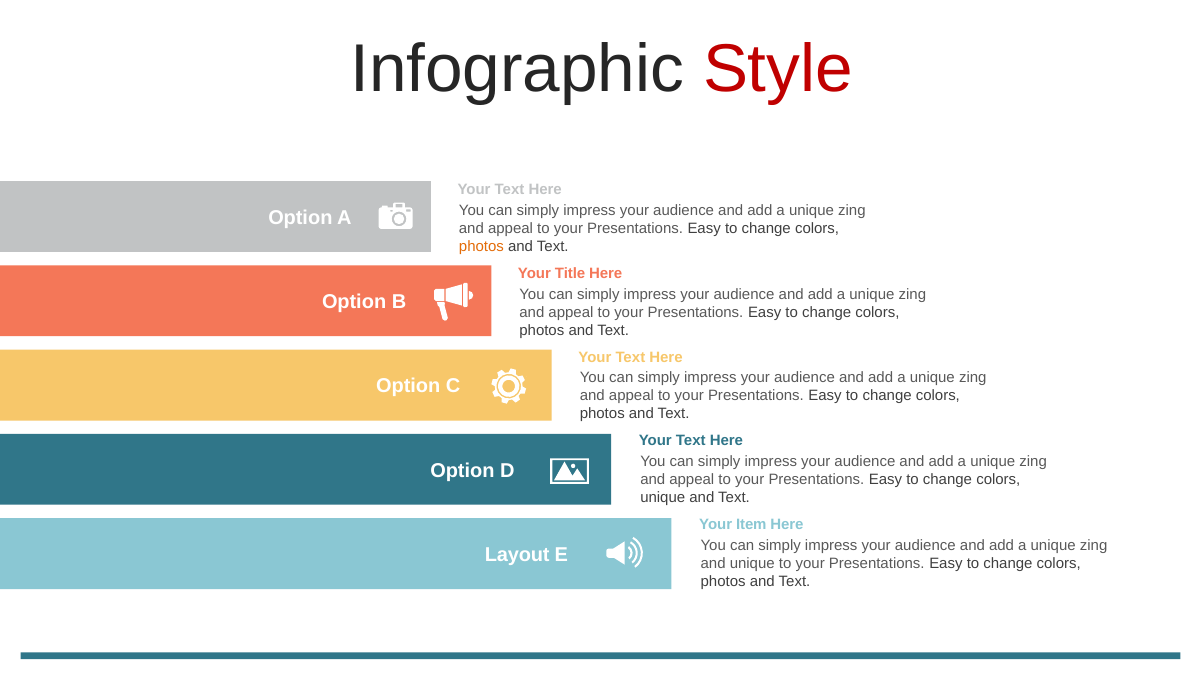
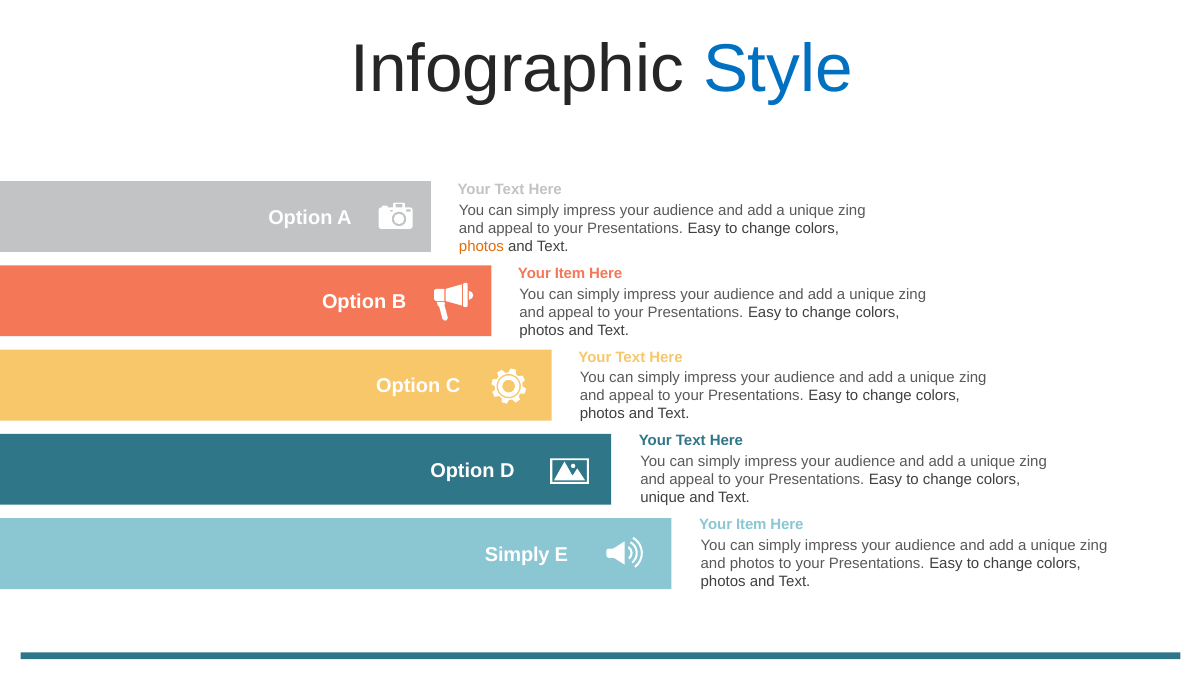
Style colour: red -> blue (778, 69)
Title: Title -> Item (570, 273)
Layout: Layout -> Simply (517, 554)
and unique: unique -> photos (752, 563)
